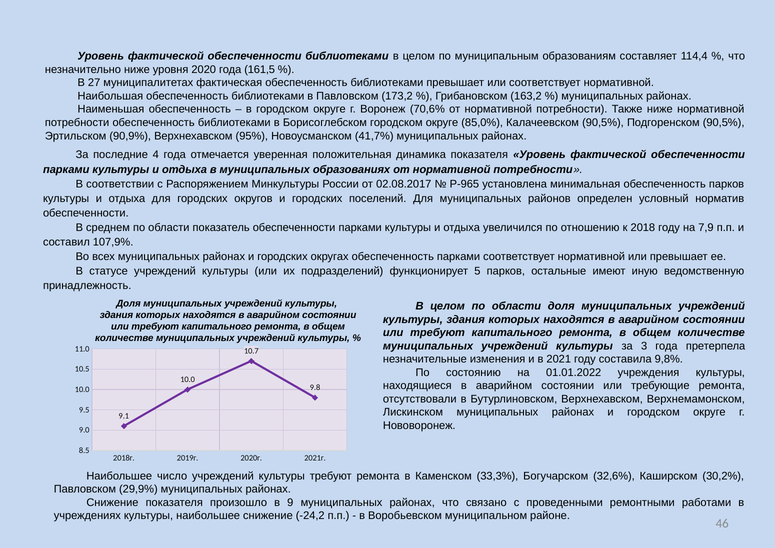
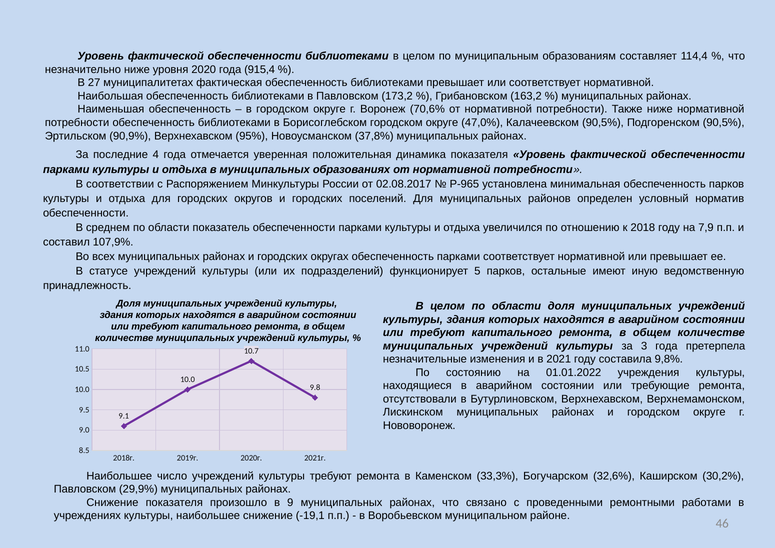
161,5: 161,5 -> 915,4 (260, 70)
85,0%: 85,0% -> 47,0% (482, 123)
41,7%: 41,7% -> 37,8% (374, 136)
-24,2: -24,2 -> -19,1 (310, 516)
